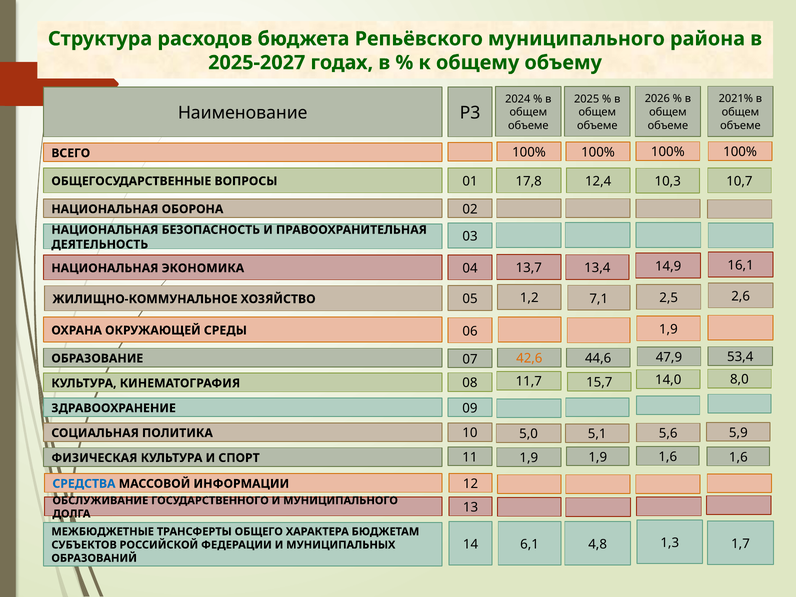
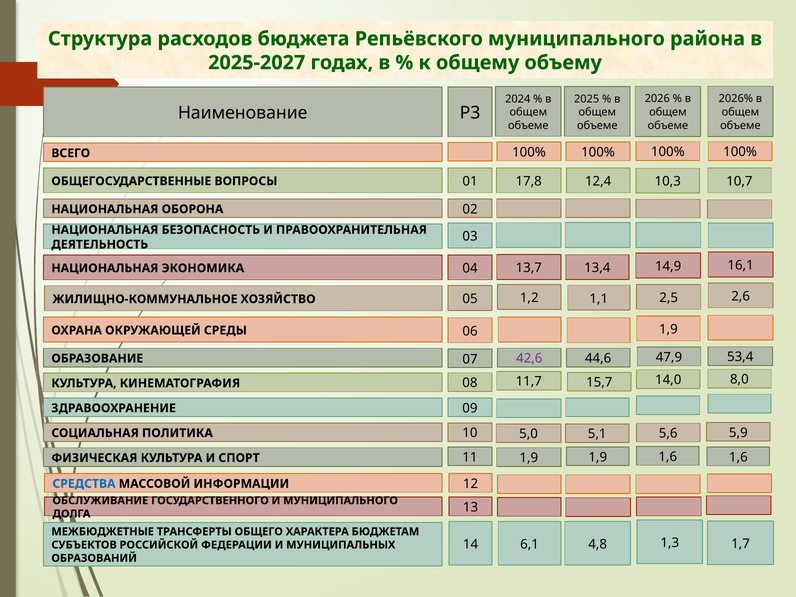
2021%: 2021% -> 2026% (736, 99)
7,1: 7,1 -> 1,1 (599, 299)
42,6 colour: orange -> purple (529, 358)
